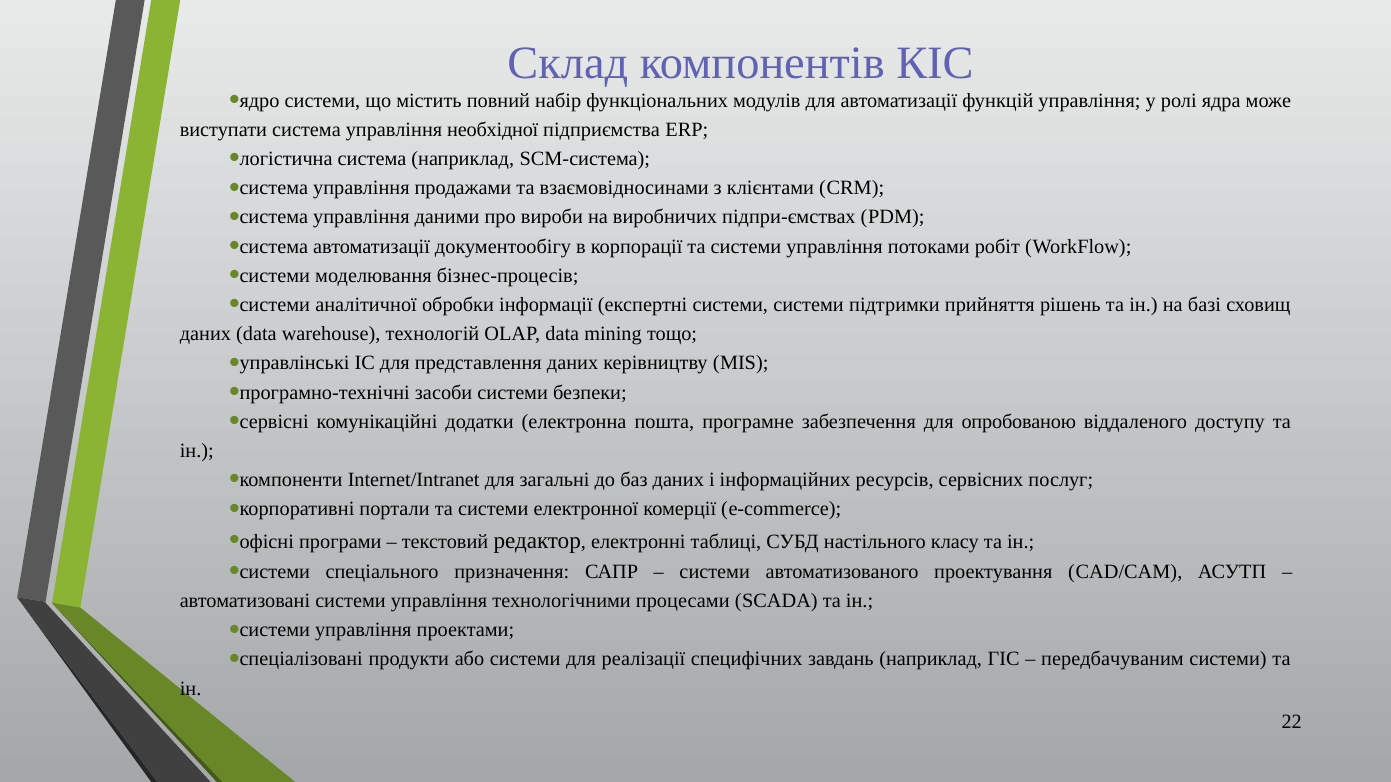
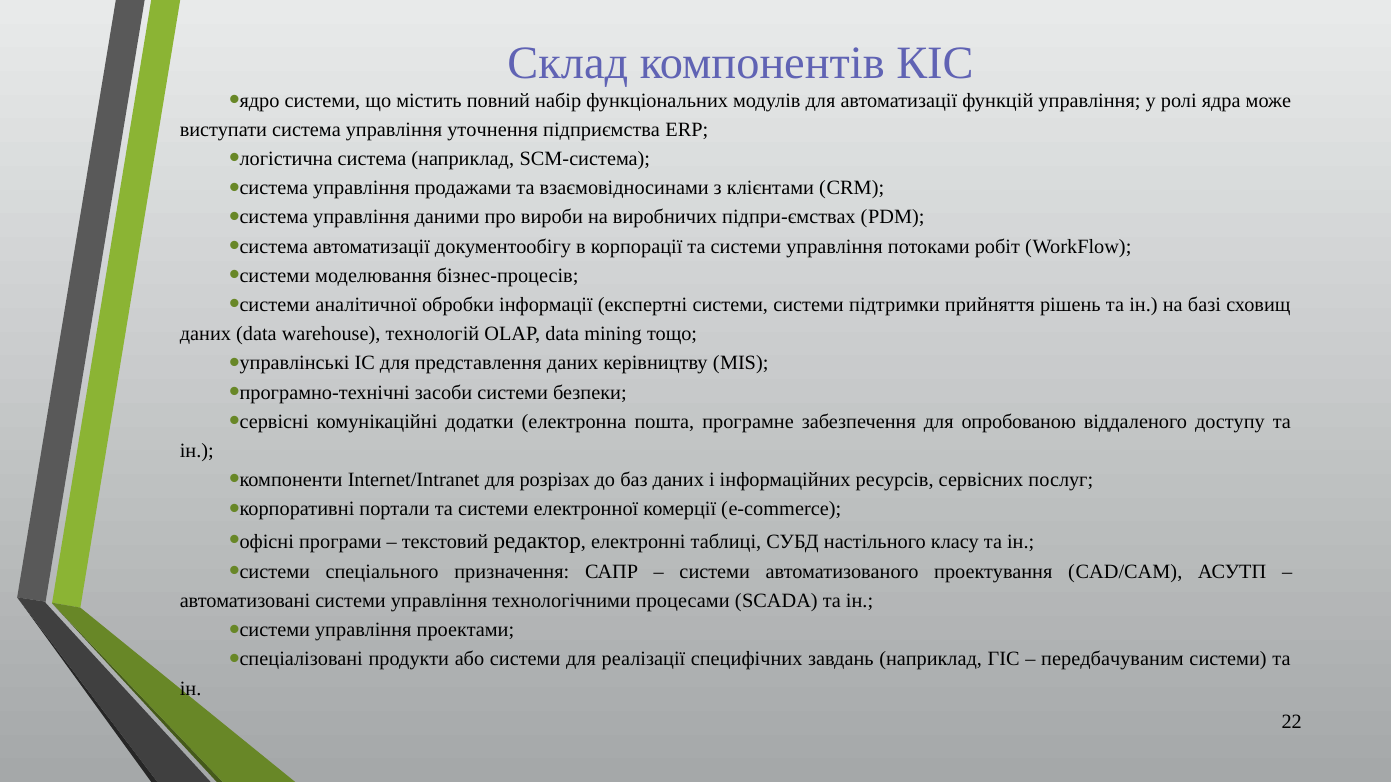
необхідної: необхідної -> уточнення (493, 130)
загальні: загальні -> розрізах (555, 480)
